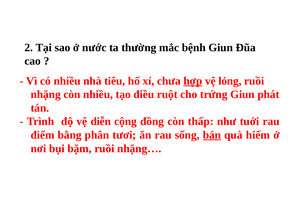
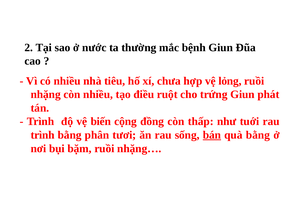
hợp underline: present -> none (193, 81)
diễn: diễn -> biến (101, 122)
điểm: điểm -> trình (43, 135)
quà hiểm: hiểm -> bằng (258, 135)
